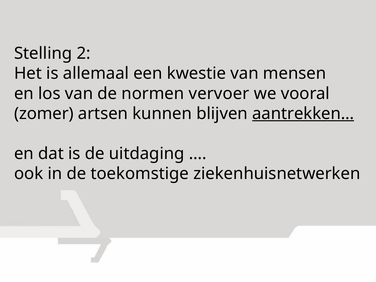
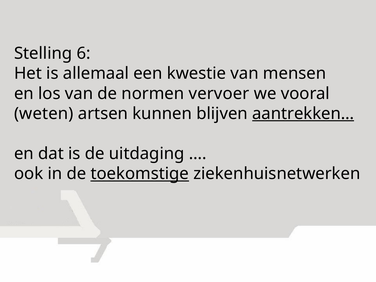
2: 2 -> 6 (84, 53)
zomer: zomer -> weten (44, 114)
toekomstige underline: none -> present (140, 174)
